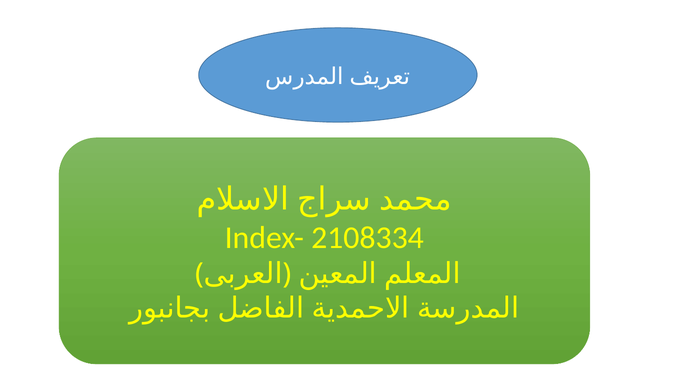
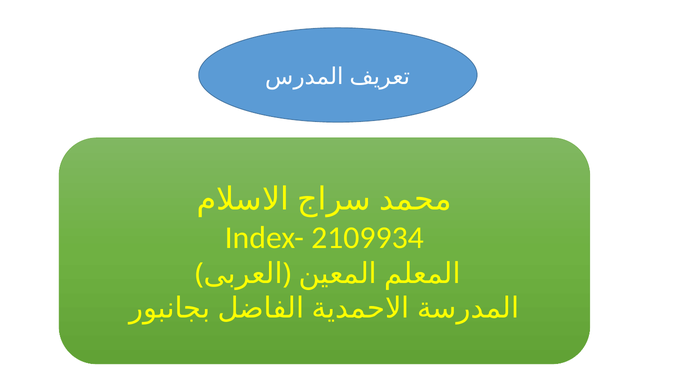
2108334: 2108334 -> 2109934 (367, 238)
